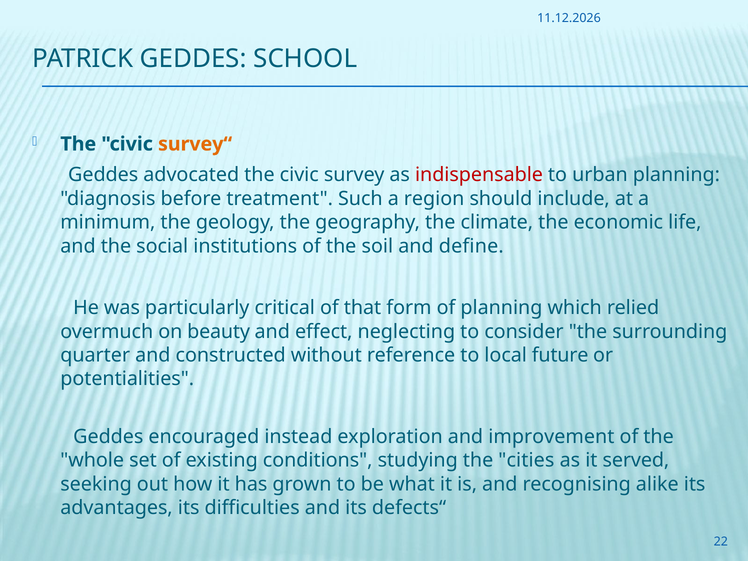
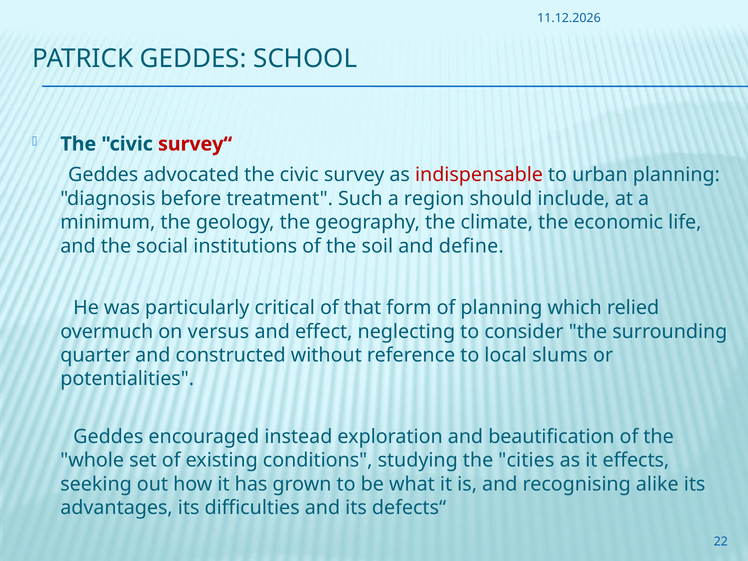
survey“ colour: orange -> red (195, 144)
beauty: beauty -> versus (218, 332)
future: future -> slums (560, 355)
improvement: improvement -> beautification (551, 437)
served: served -> effects (636, 460)
